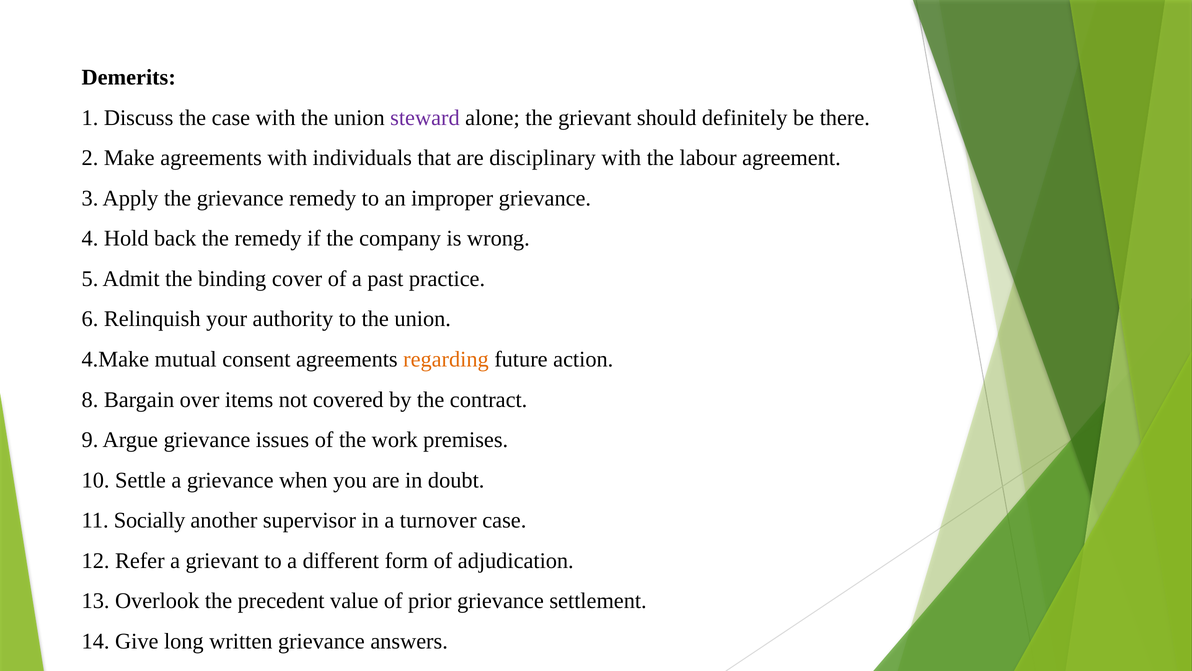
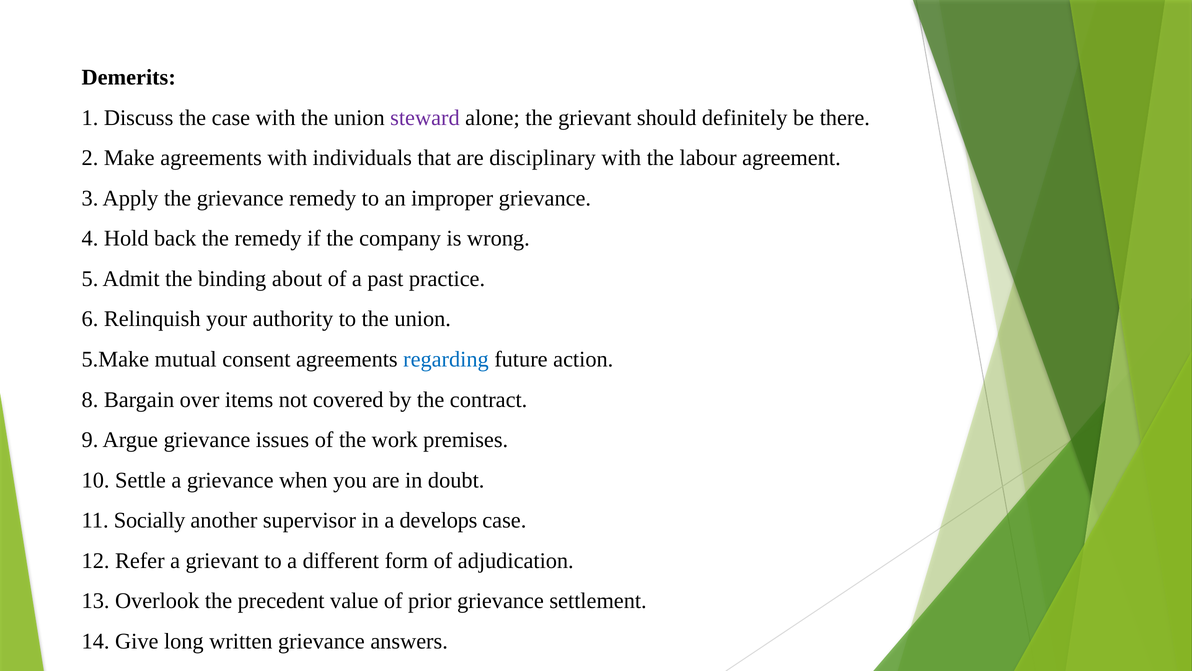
cover: cover -> about (297, 279)
4.Make: 4.Make -> 5.Make (115, 359)
regarding colour: orange -> blue (446, 359)
turnover: turnover -> develops (438, 520)
